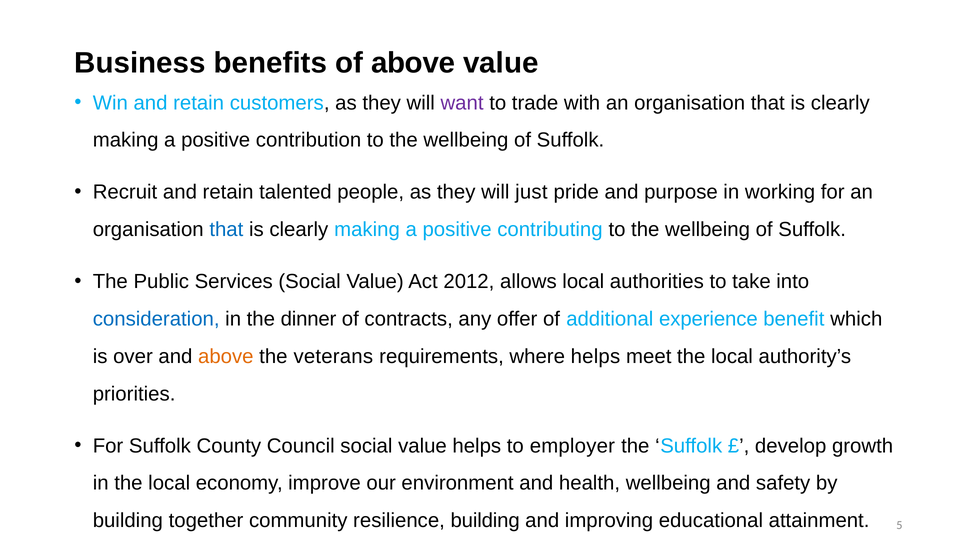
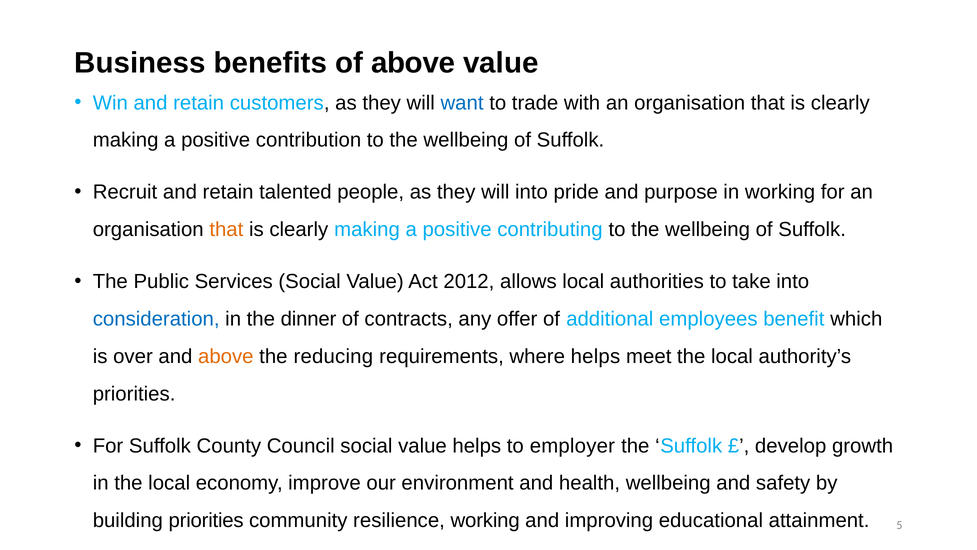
want colour: purple -> blue (462, 103)
will just: just -> into (531, 192)
that colour: blue -> orange (226, 229)
experience: experience -> employees (708, 319)
veterans: veterans -> reducing (333, 356)
building together: together -> priorities (206, 520)
resilience building: building -> working (485, 520)
